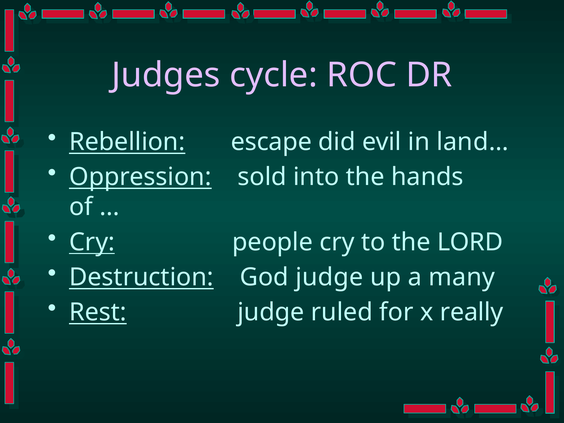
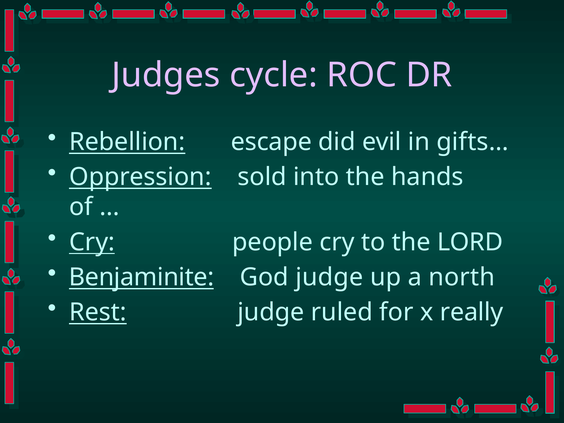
land…: land… -> gifts… (472, 142)
Destruction: Destruction -> Benjaminite (142, 277)
many: many -> north (462, 277)
